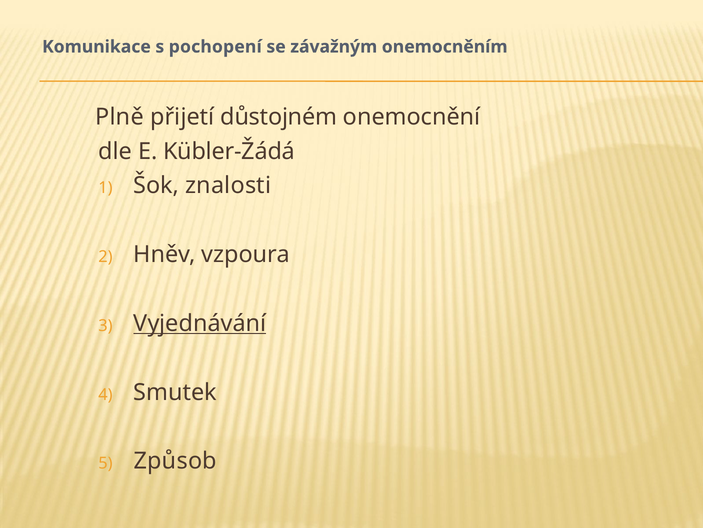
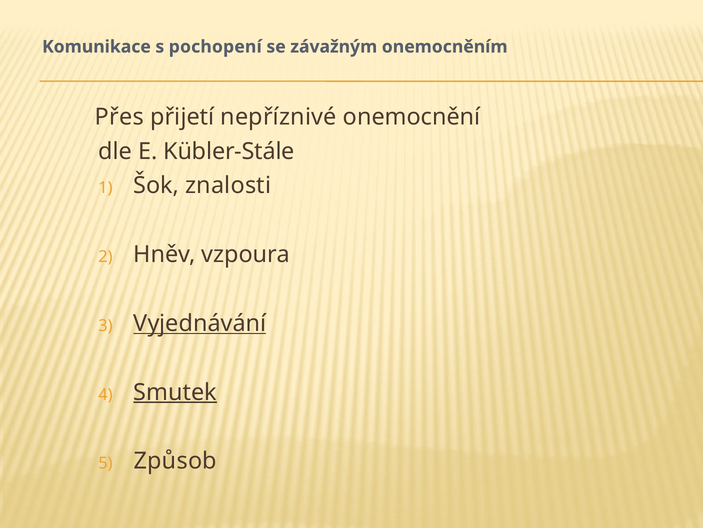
Plně: Plně -> Přes (119, 117)
důstojném: důstojném -> nepříznivé (279, 117)
Kübler-Žádá: Kübler-Žádá -> Kübler-Stále (229, 151)
Smutek underline: none -> present (175, 392)
